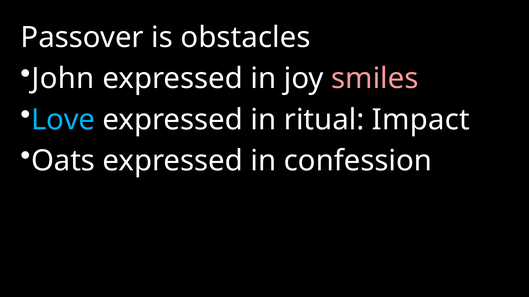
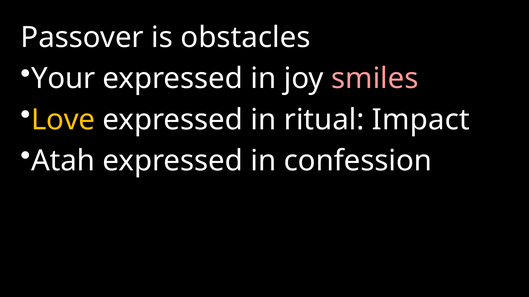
John: John -> Your (63, 79)
Love colour: light blue -> yellow (63, 120)
Oats: Oats -> Atah (63, 161)
